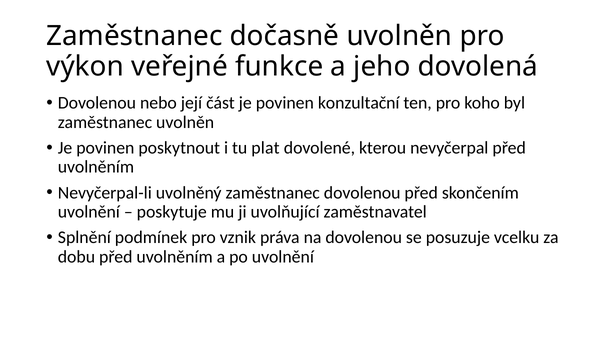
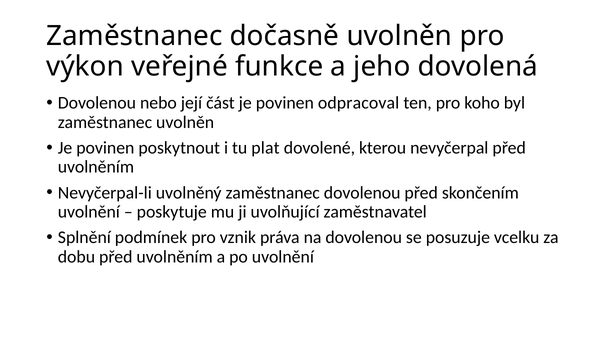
konzultační: konzultační -> odpracoval (359, 103)
